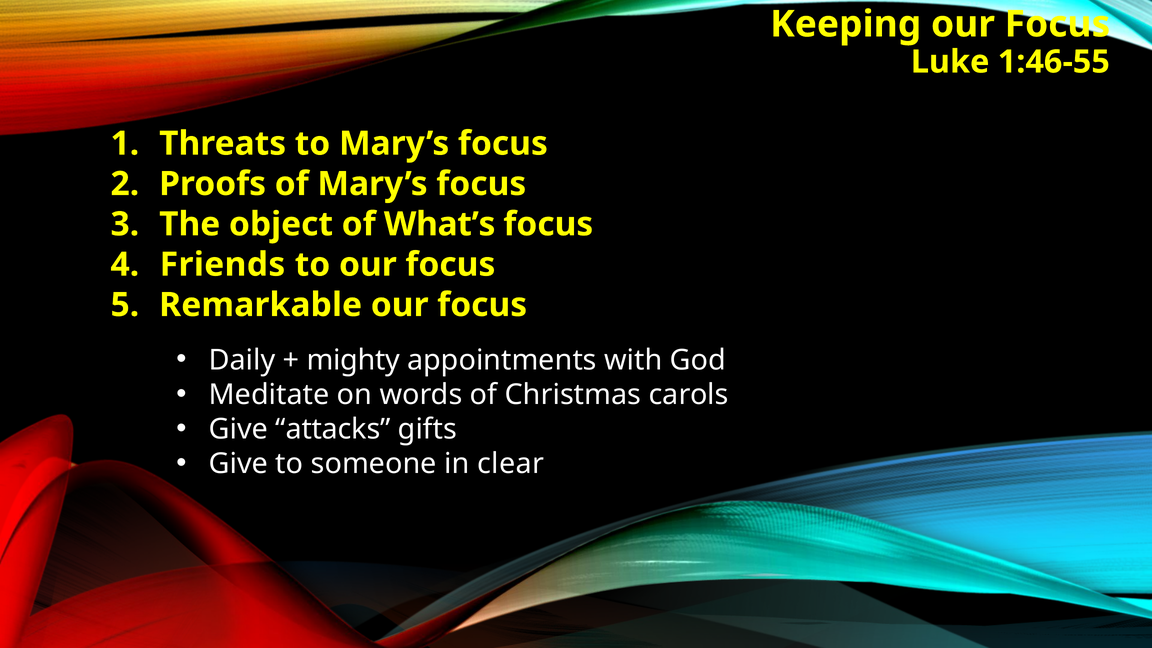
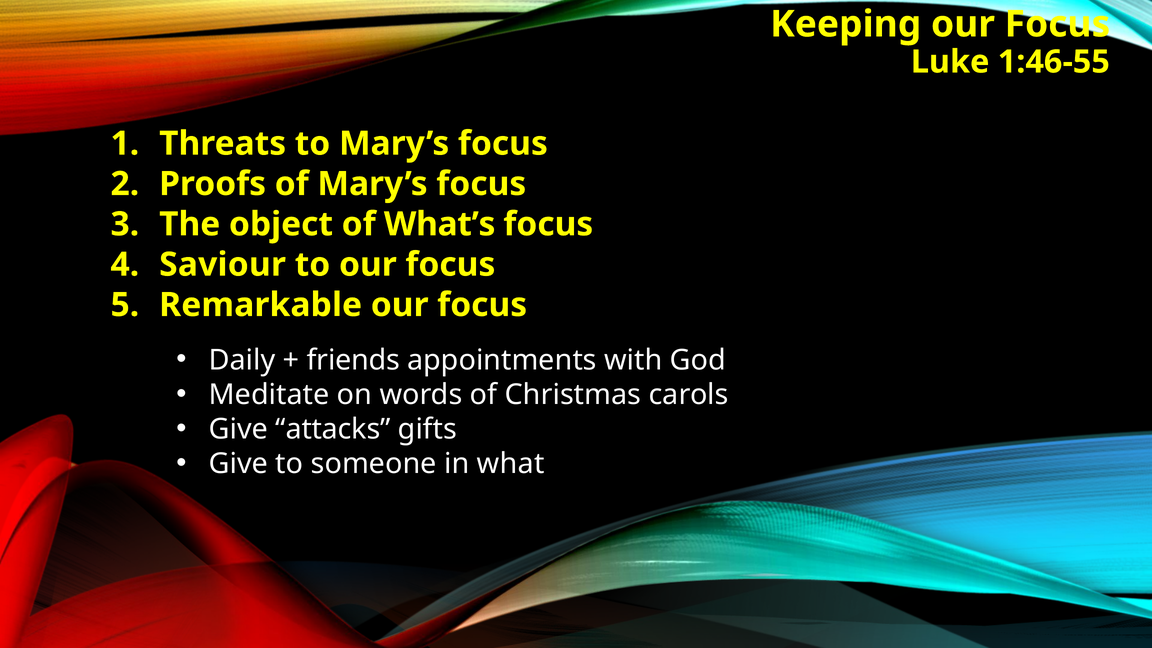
Friends: Friends -> Saviour (223, 265)
mighty: mighty -> friends (353, 360)
clear: clear -> what (511, 464)
